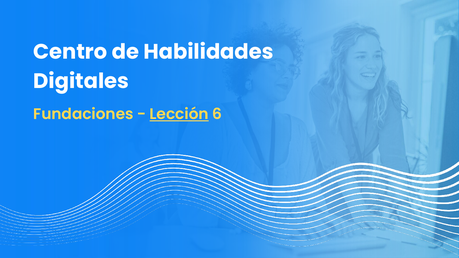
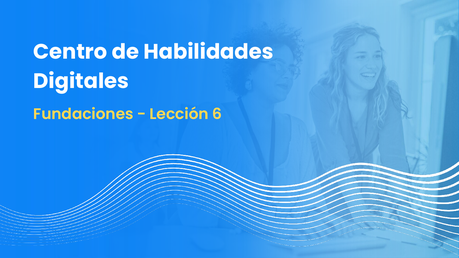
Lección underline: present -> none (179, 114)
